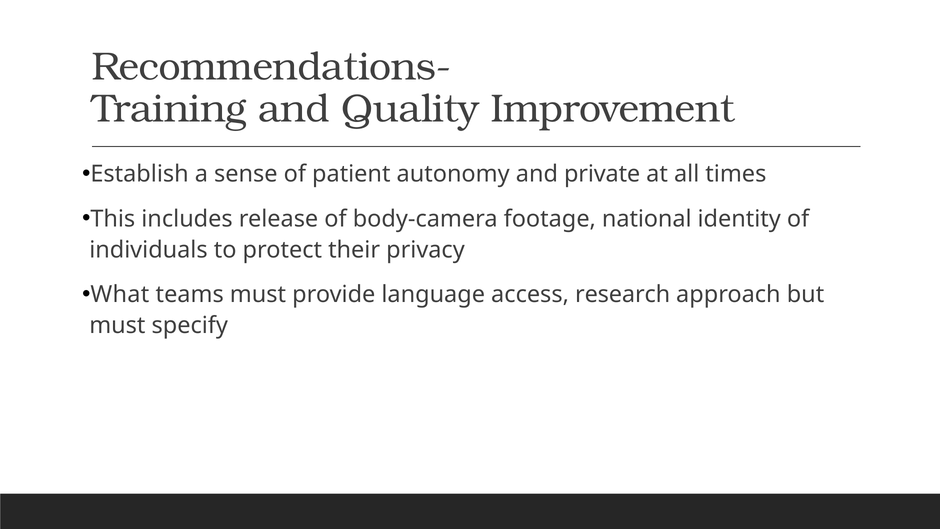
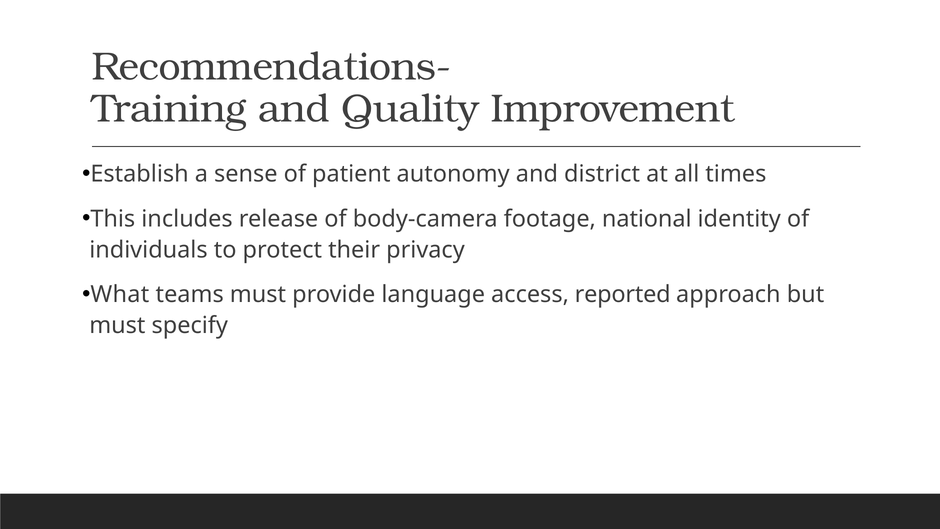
private: private -> district (602, 174)
research: research -> reported (623, 294)
